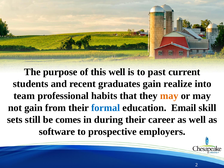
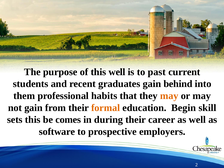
realize: realize -> behind (178, 84)
team: team -> them (24, 96)
formal colour: blue -> orange (106, 108)
Email: Email -> Begin (184, 108)
sets still: still -> this (33, 120)
